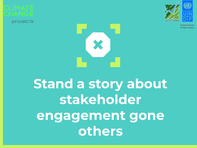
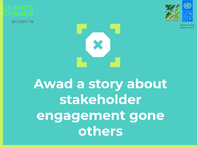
Stand: Stand -> Awad (53, 84)
